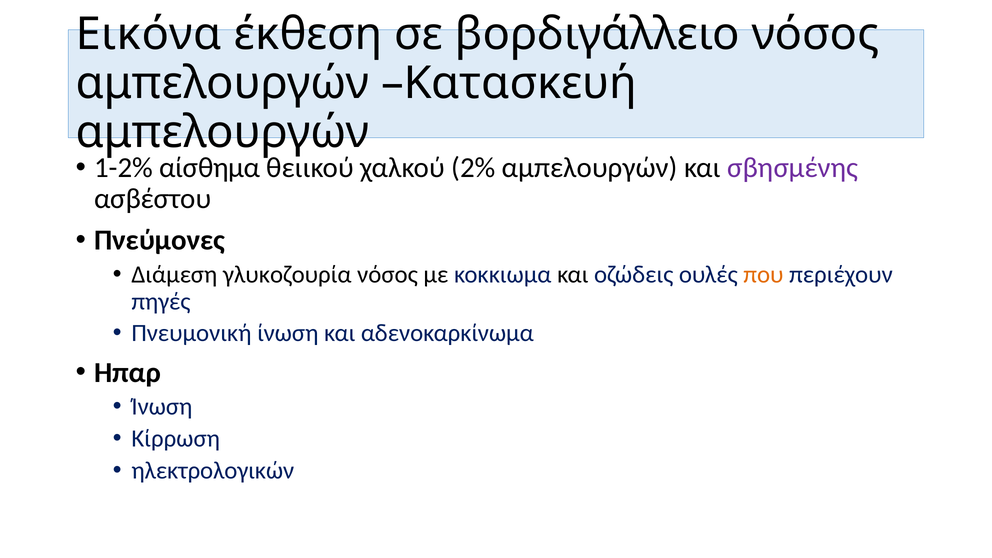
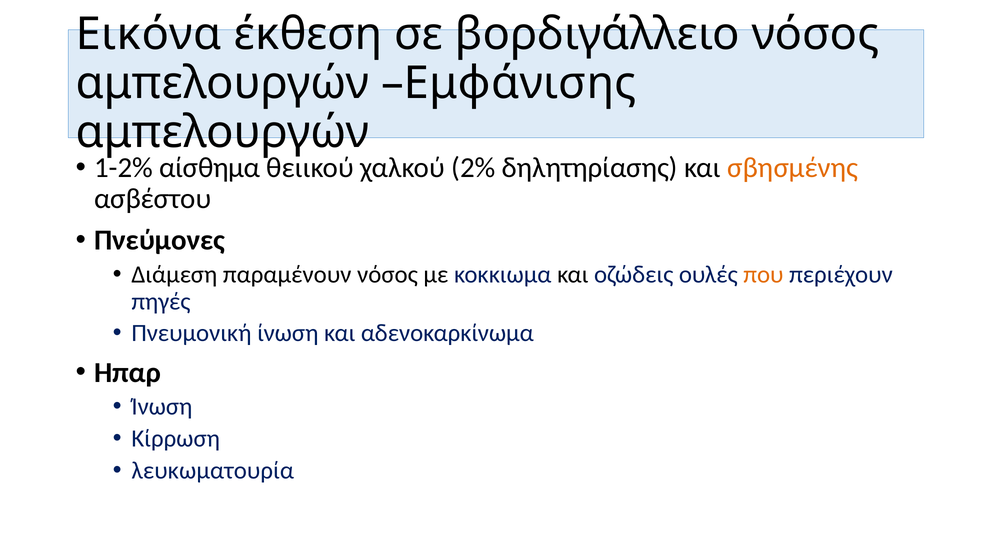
Κατασκευή: Κατασκευή -> Εμφάνισης (509, 83)
2% αμπελουργών: αμπελουργών -> δηλητηρίασης (590, 168)
σβησμένης colour: purple -> orange (793, 168)
γλυκοζουρία: γλυκοζουρία -> παραμένουν (287, 275)
ηλεκτρολογικών: ηλεκτρολογικών -> λευκωματουρία (213, 471)
